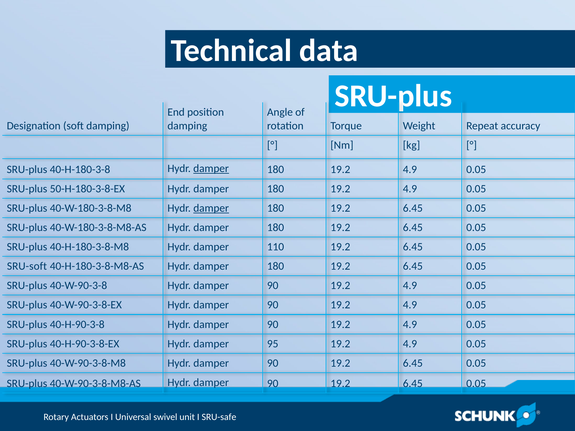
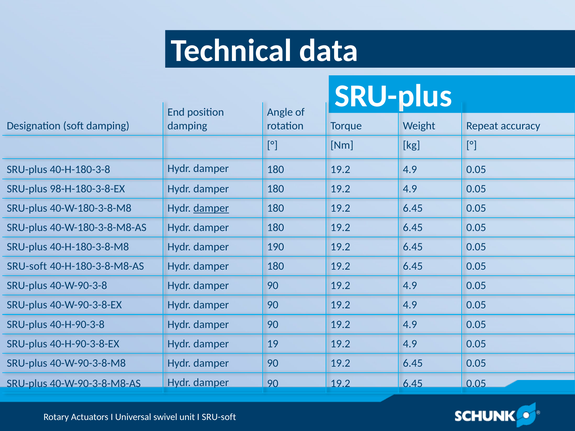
damper underline: present -> none (211, 169)
50-H-180-3-8-EX: 50-H-180-3-8-EX -> 98-H-180-3-8-EX (87, 189)
110: 110 -> 190 (276, 247)
95: 95 -> 19 (273, 344)
SRU-safe: SRU-safe -> SRU-soft (219, 417)
